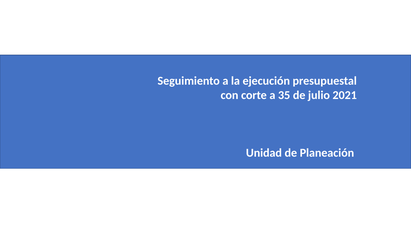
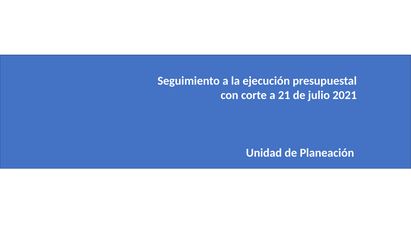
35: 35 -> 21 (284, 95)
